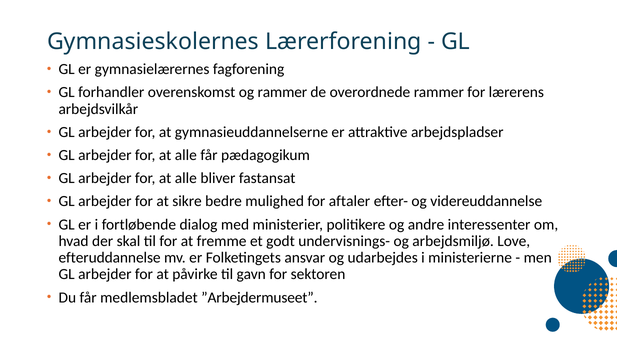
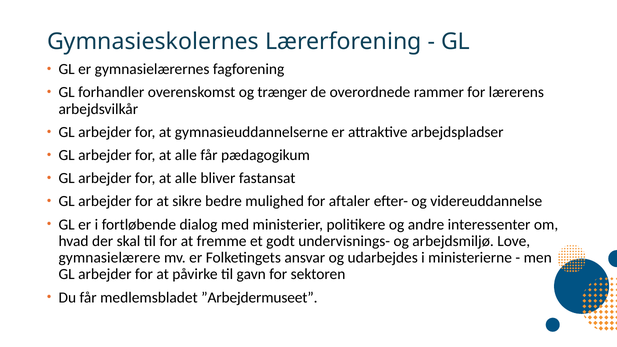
og rammer: rammer -> trænger (282, 92)
efteruddannelse: efteruddannelse -> gymnasielærere (109, 258)
